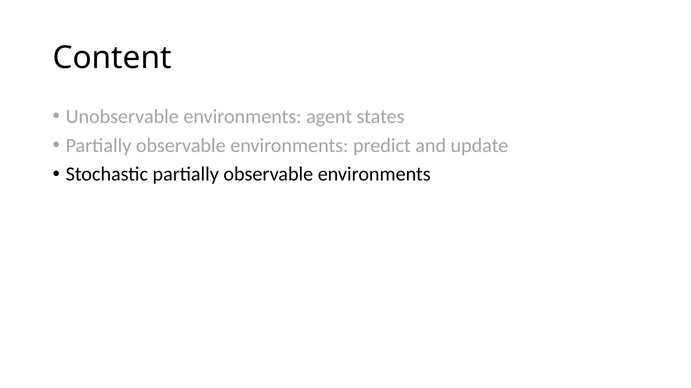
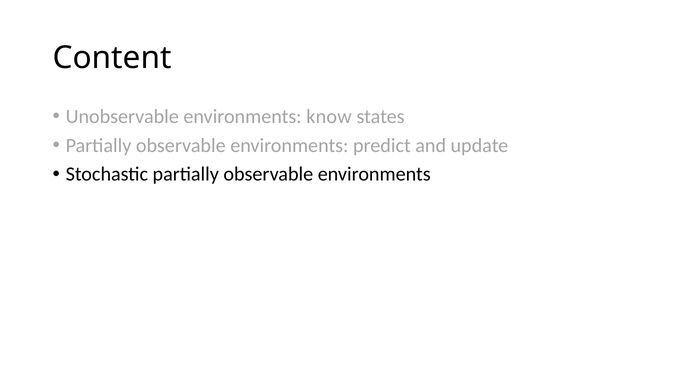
agent: agent -> know (329, 117)
